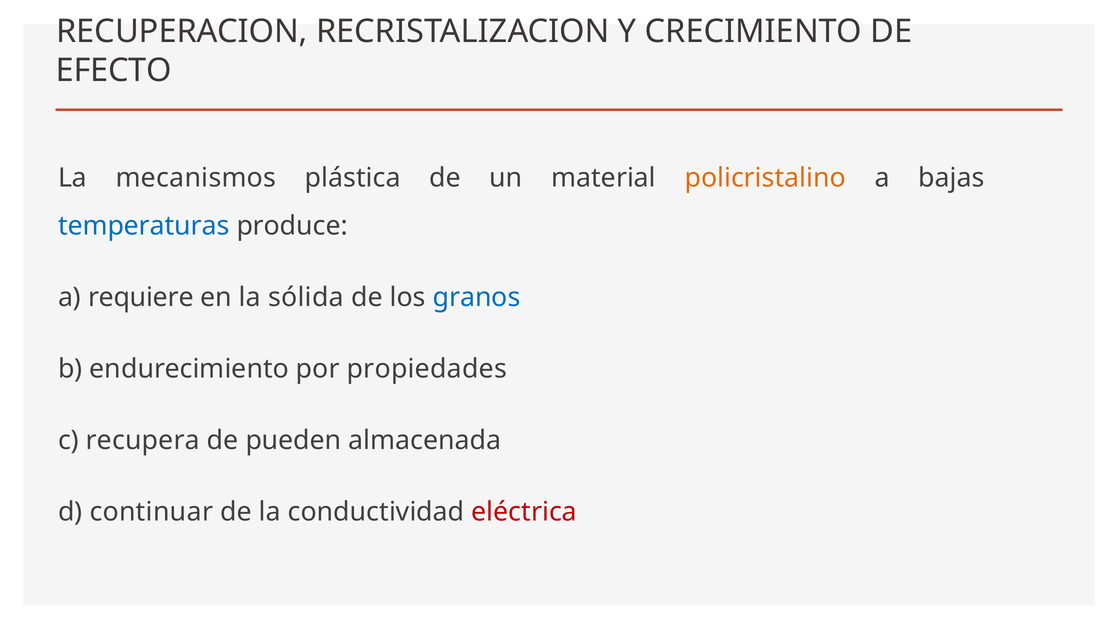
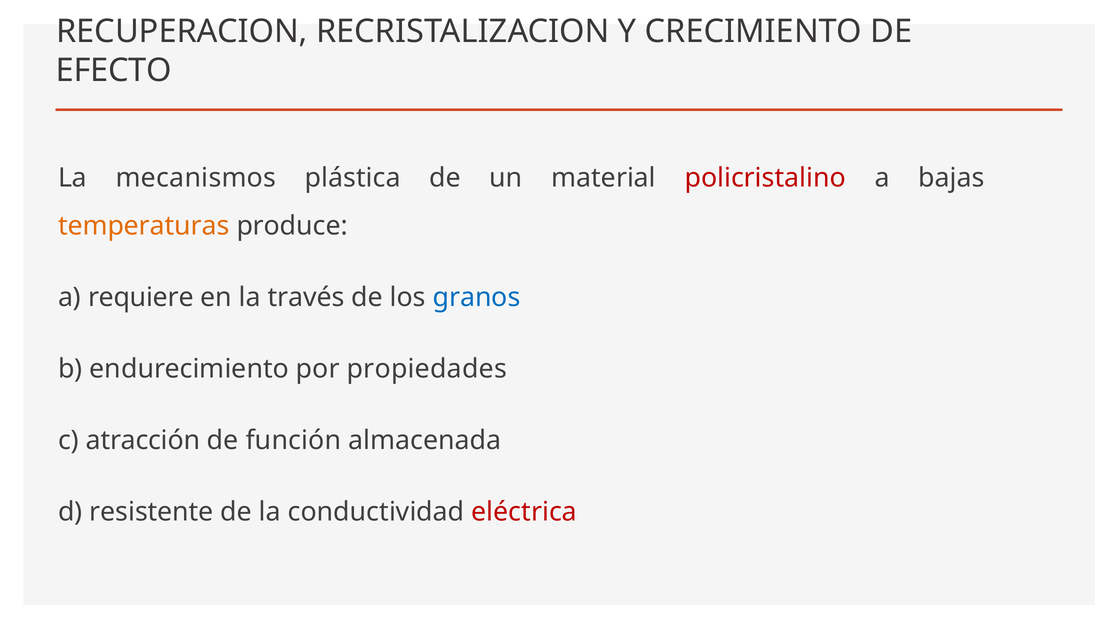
policristalino colour: orange -> red (765, 178)
temperaturas colour: blue -> orange (144, 226)
sólida: sólida -> través (306, 298)
recupera: recupera -> atracción (143, 441)
pueden: pueden -> función (293, 441)
continuar: continuar -> resistente (151, 512)
